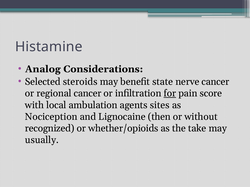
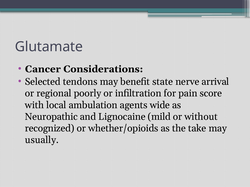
Histamine: Histamine -> Glutamate (49, 47)
Analog: Analog -> Cancer (43, 69)
steroids: steroids -> tendons (80, 82)
nerve cancer: cancer -> arrival (215, 82)
regional cancer: cancer -> poorly (88, 94)
for underline: present -> none (170, 94)
sites: sites -> wide (160, 105)
Nociception: Nociception -> Neuropathic (51, 117)
then: then -> mild (159, 117)
